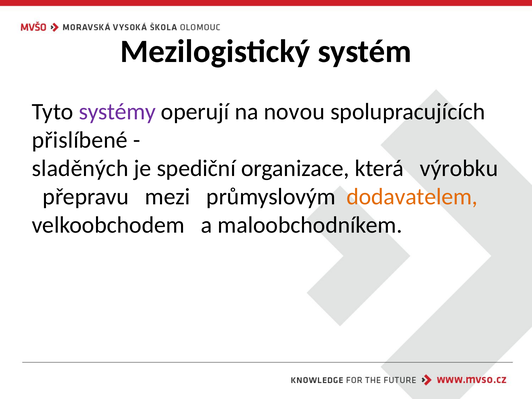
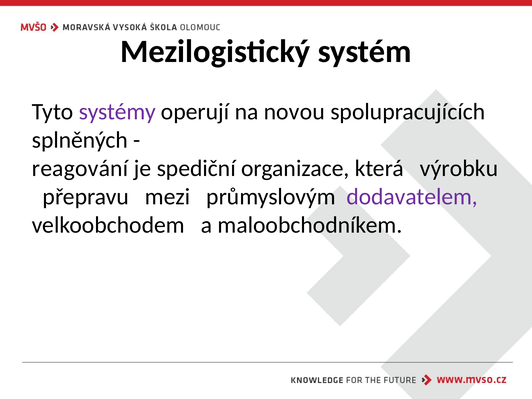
přislíbené: přislíbené -> splněných (80, 140)
sladěných: sladěných -> reagování (80, 168)
dodavatelem colour: orange -> purple (412, 197)
